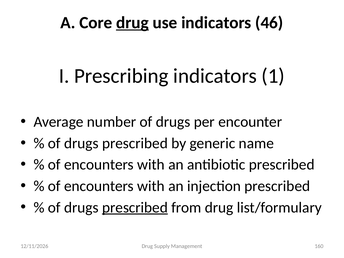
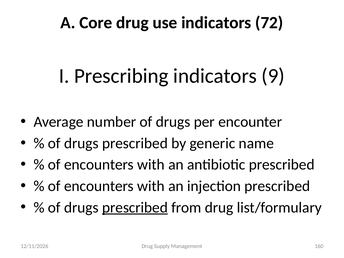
drug underline: present -> none (132, 23)
46: 46 -> 72 (269, 23)
1: 1 -> 9 (273, 76)
